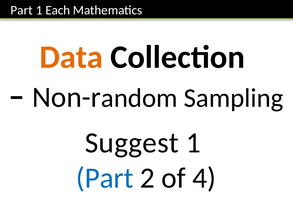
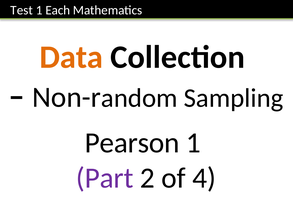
Part: Part -> Test (22, 10)
Suggest: Suggest -> Pearson (132, 143)
Part colour: blue -> purple (105, 178)
